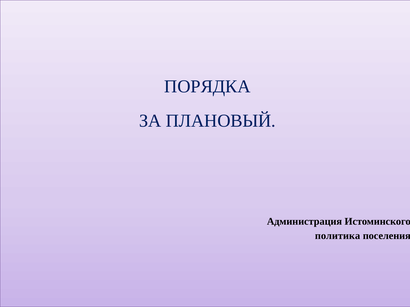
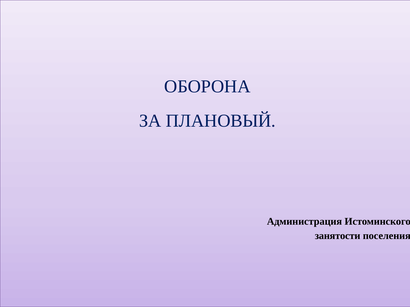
ПОРЯДКА: ПОРЯДКА -> ОБОРОНА (207, 87)
политика: политика -> занятости (338, 236)
